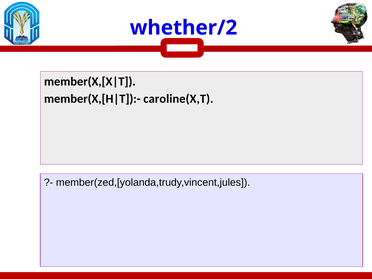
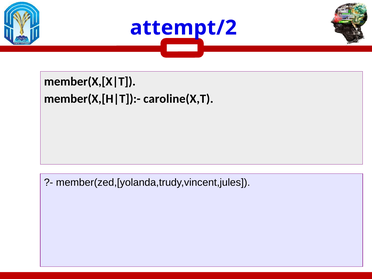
whether/2: whether/2 -> attempt/2 (183, 28)
